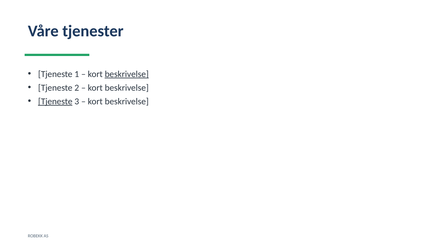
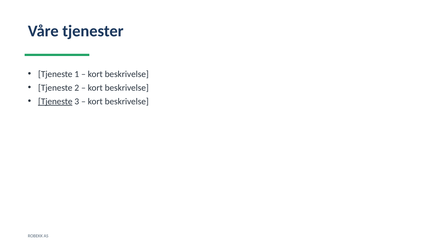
beskrivelse underline: present -> none (127, 74)
